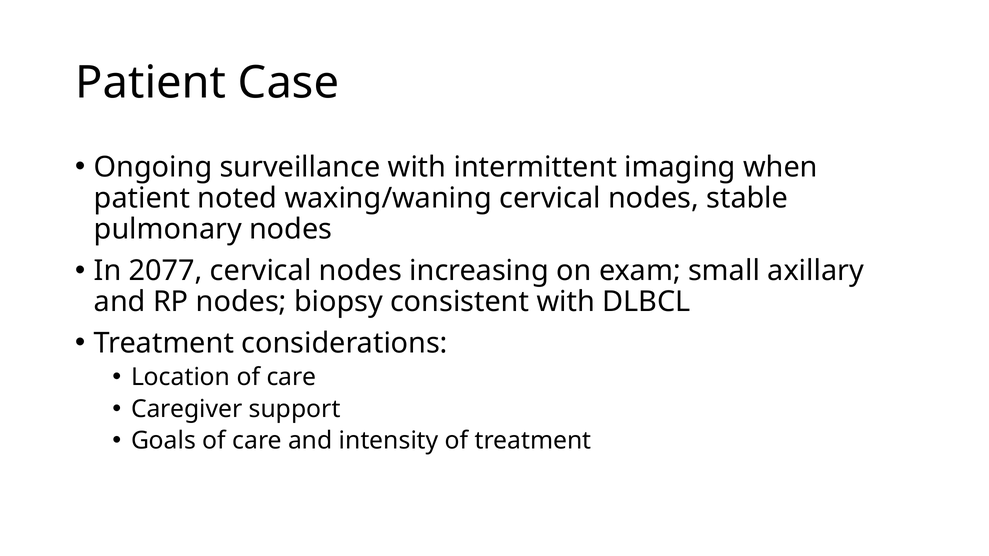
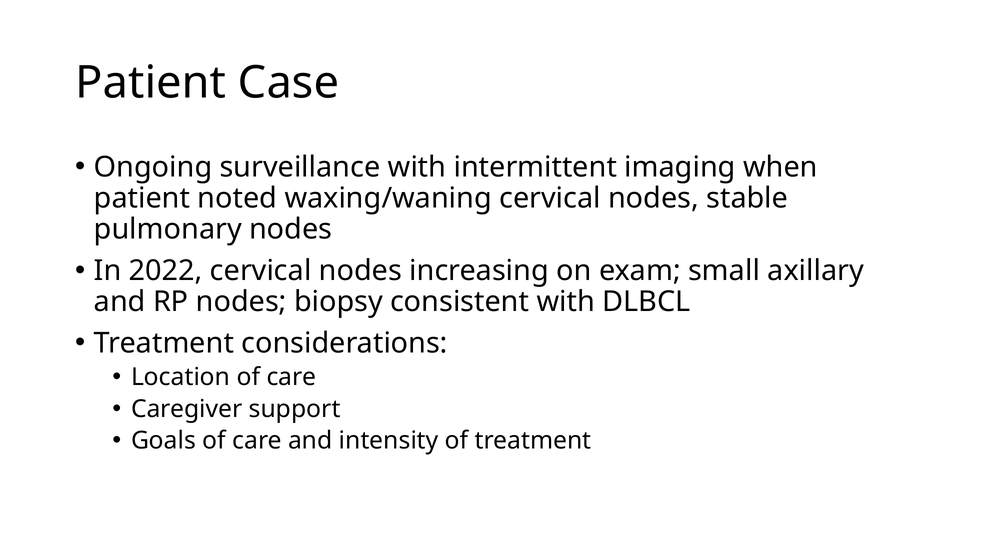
2077: 2077 -> 2022 (166, 271)
